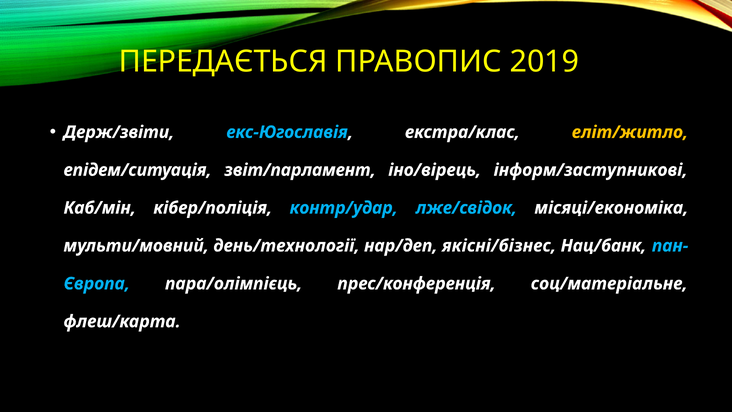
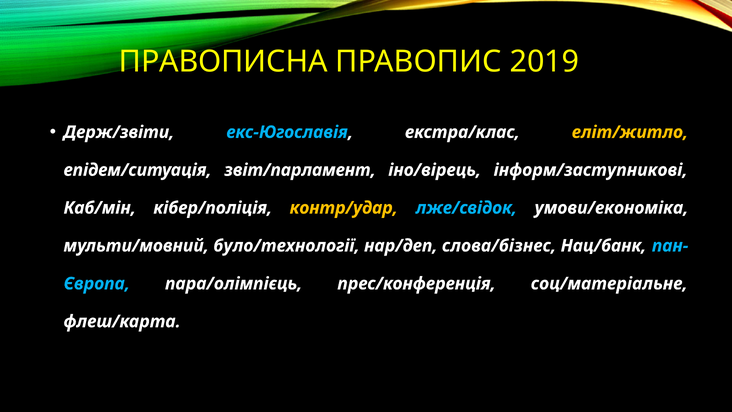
ПЕРЕДАЄТЬСЯ: ПЕРЕДАЄТЬСЯ -> ПРАВОПИСНА (223, 62)
контр/удар colour: light blue -> yellow (344, 208)
місяці/економіка: місяці/економіка -> умови/економіка (611, 208)
день/технології: день/технології -> було/технології (286, 246)
якісні/бізнес: якісні/бізнес -> слова/бізнес (499, 246)
